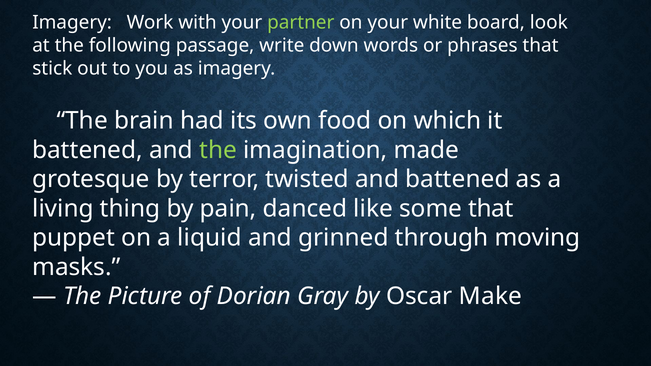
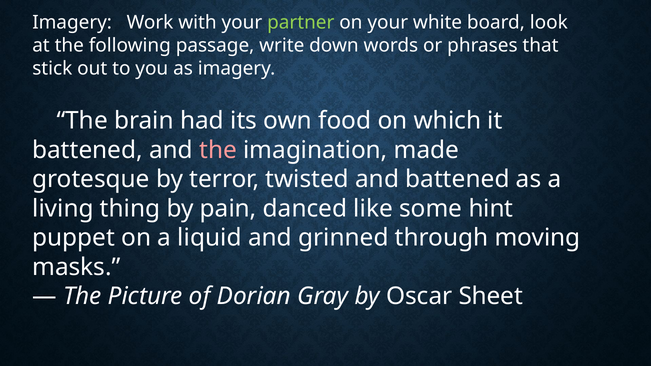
the colour: light green -> pink (218, 150)
some that: that -> hint (491, 209)
Make: Make -> Sheet (491, 297)
